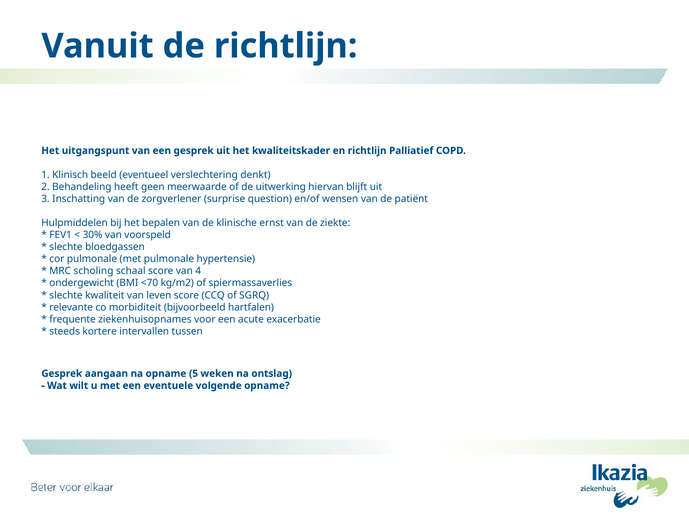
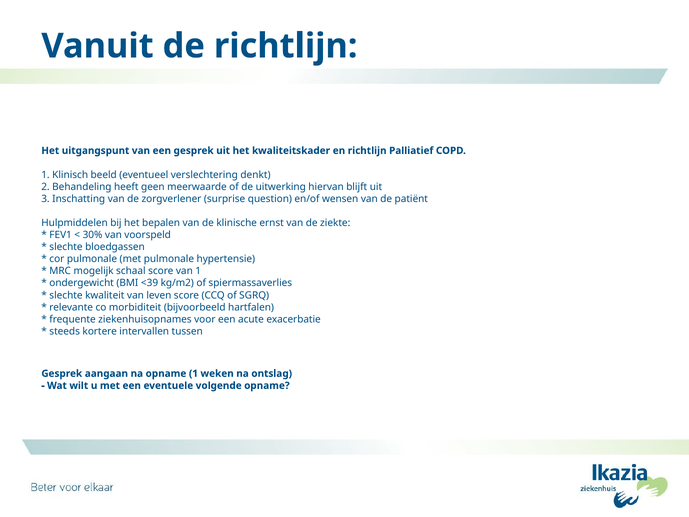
scholing: scholing -> mogelijk (94, 271)
van 4: 4 -> 1 (198, 271)
<70: <70 -> <39 (150, 283)
opname 5: 5 -> 1 (193, 373)
